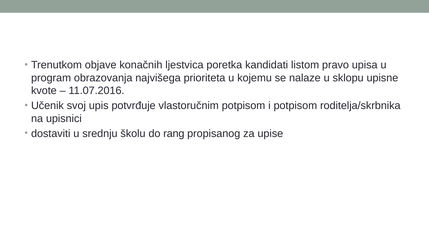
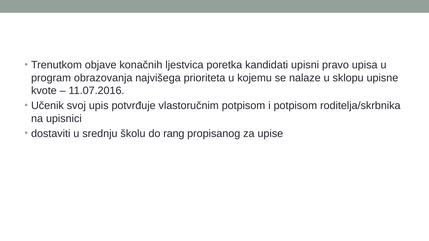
listom: listom -> upisni (305, 65)
